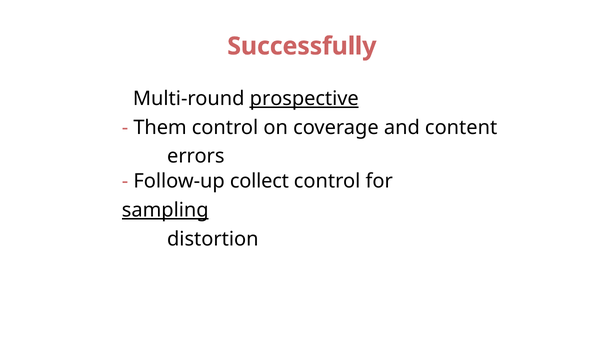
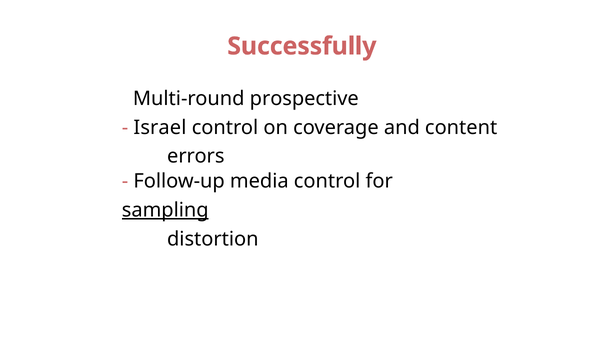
prospective underline: present -> none (304, 99)
Them: Them -> Israel (160, 128)
collect: collect -> media (259, 181)
